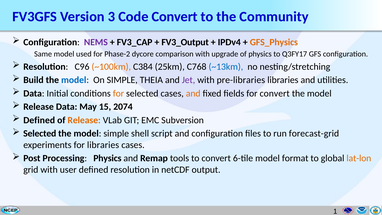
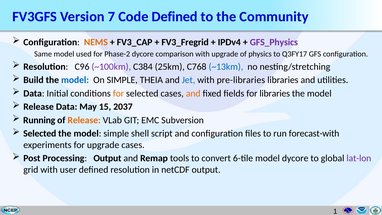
3: 3 -> 7 (111, 17)
Code Convert: Convert -> Defined (175, 17)
NEMS colour: purple -> orange (96, 42)
FV3_Output: FV3_Output -> FV3_Fregrid (185, 42)
GFS_Physics colour: orange -> purple (274, 42)
~100km colour: orange -> purple (111, 67)
Jet colour: purple -> blue (189, 80)
for convert: convert -> libraries (275, 93)
2074: 2074 -> 2037 (123, 107)
Defined: Defined -> Running (39, 120)
forecast-grid: forecast-grid -> forecast-with (314, 133)
for libraries: libraries -> upgrade (103, 145)
Processing Physics: Physics -> Output (107, 158)
model format: format -> dycore (295, 158)
lat-lon colour: orange -> purple (359, 158)
